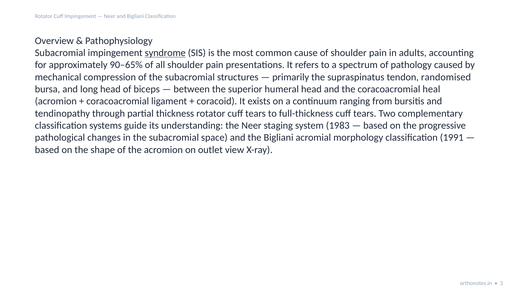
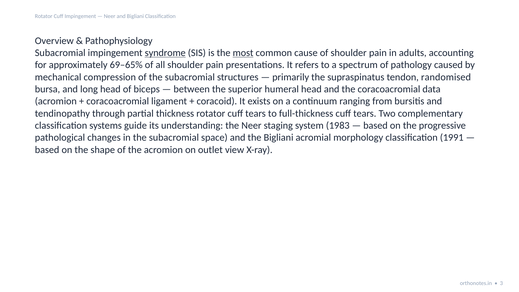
most underline: none -> present (243, 53)
90–65%: 90–65% -> 69–65% (126, 65)
heal: heal -> data (432, 89)
